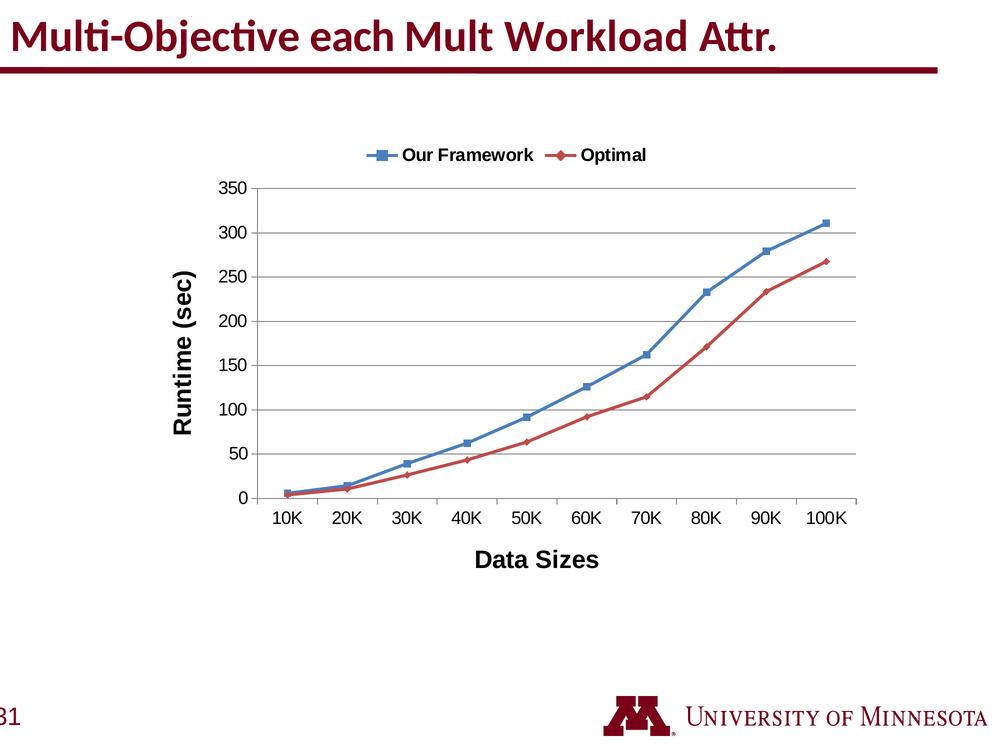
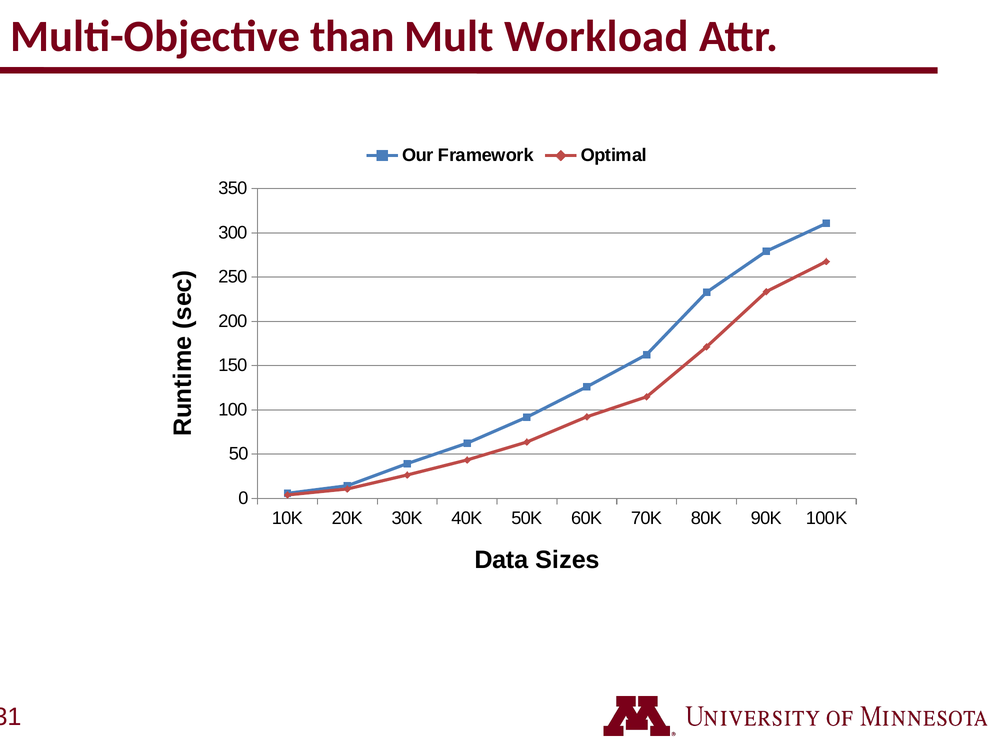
each: each -> than (352, 37)
